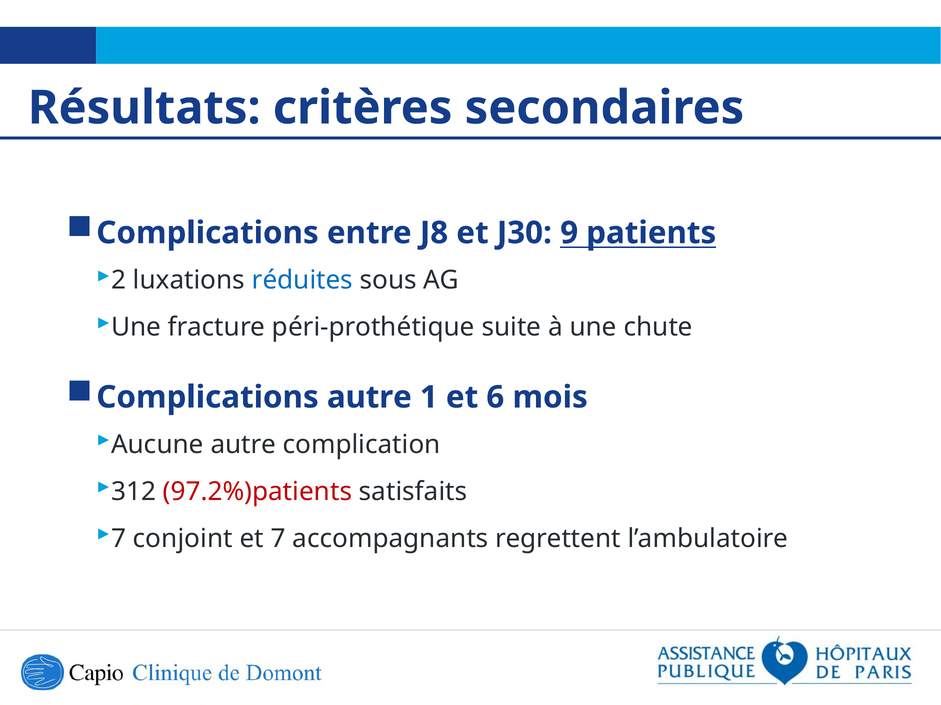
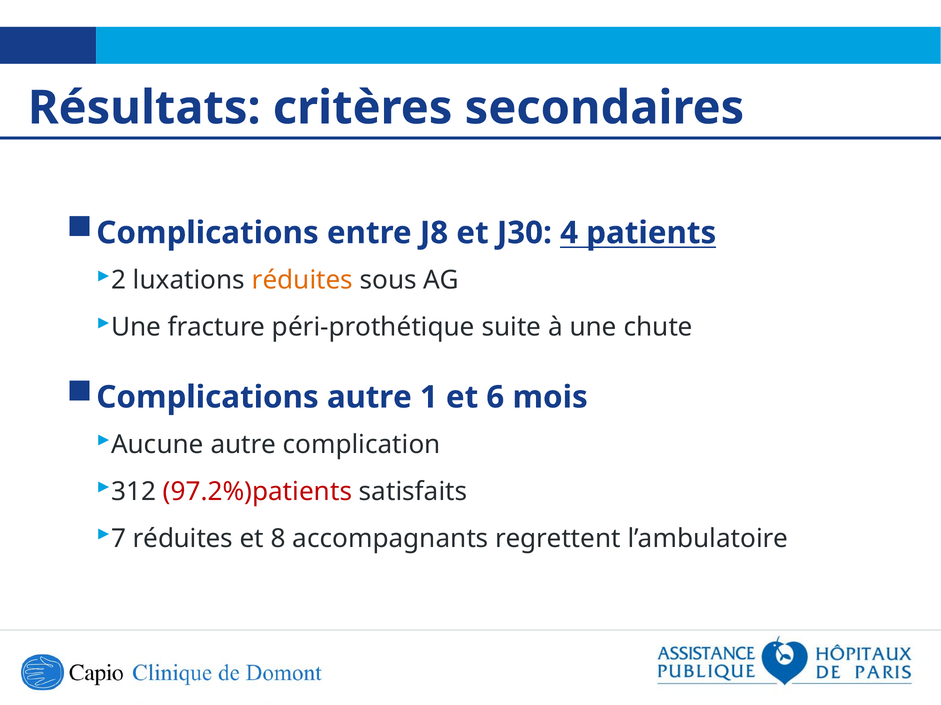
9: 9 -> 4 (569, 233)
réduites colour: blue -> orange (302, 280)
7 conjoint: conjoint -> réduites (183, 539)
et 7: 7 -> 8 (278, 539)
